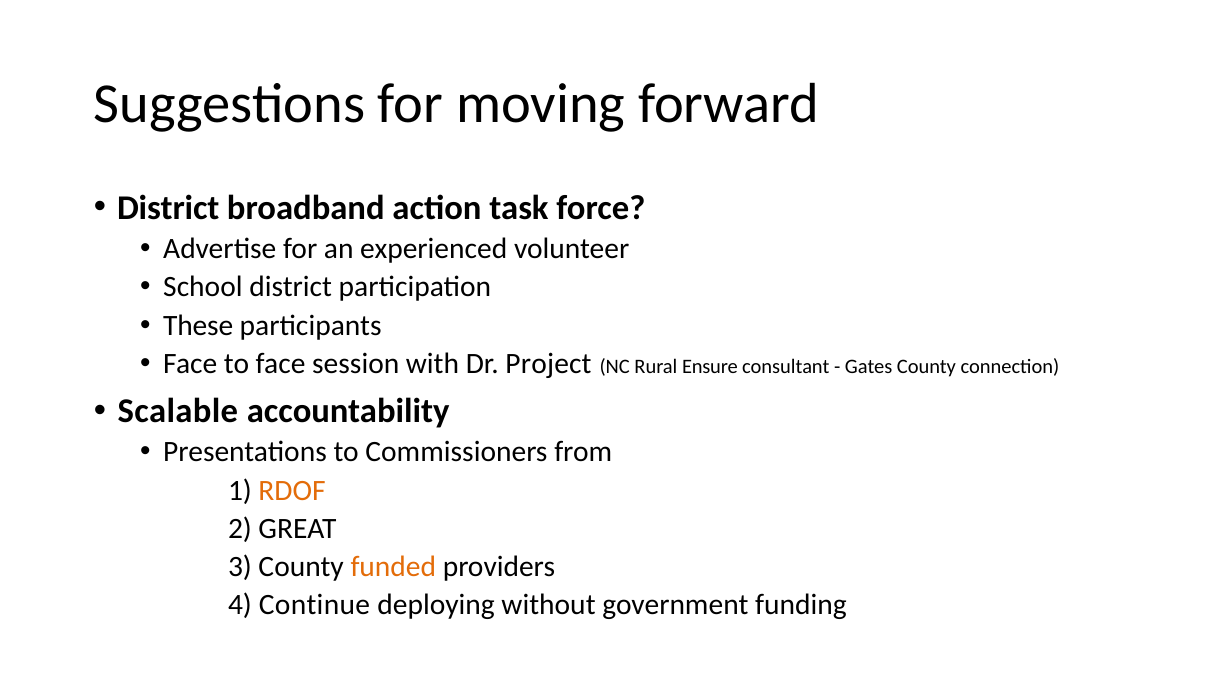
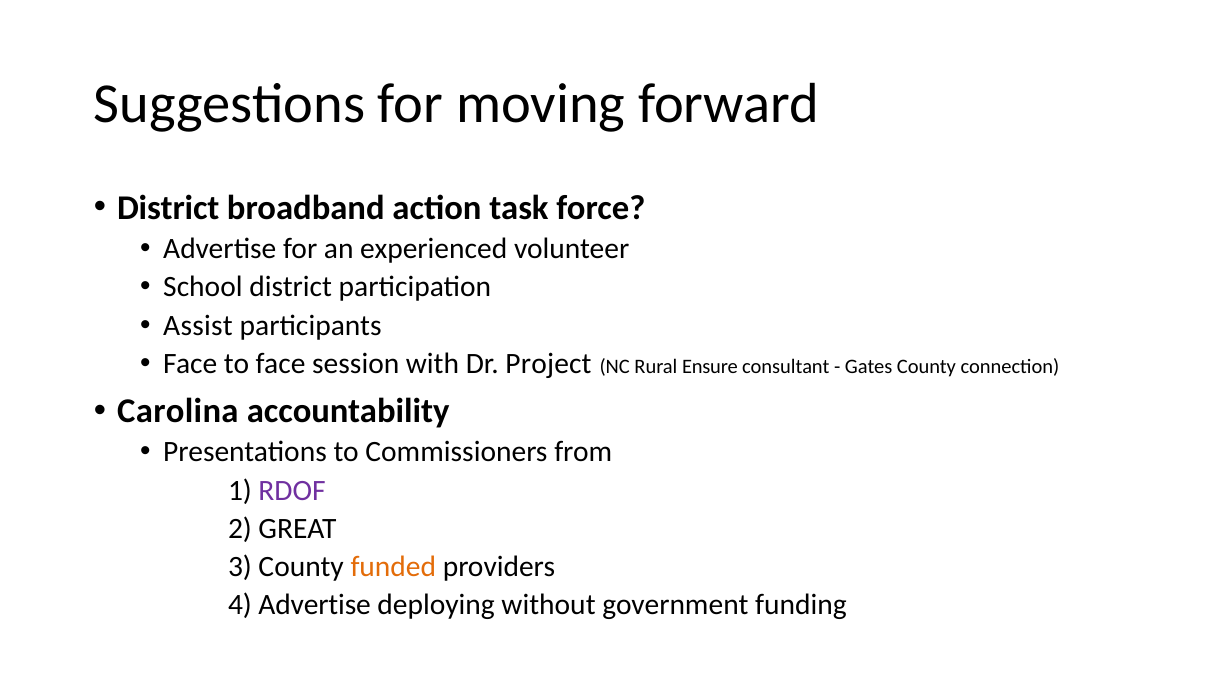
These: These -> Assist (198, 325)
Scalable: Scalable -> Carolina (178, 411)
RDOF colour: orange -> purple (292, 490)
4 Continue: Continue -> Advertise (315, 605)
